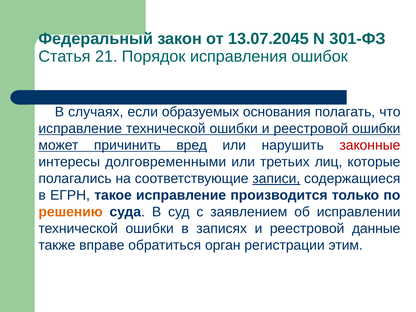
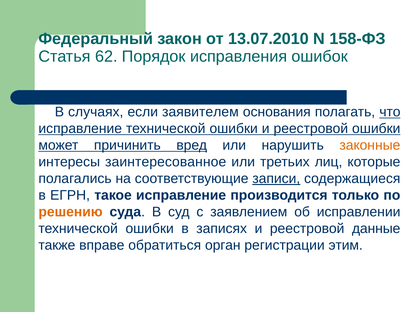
13.07.2045: 13.07.2045 -> 13.07.2010 (268, 39)
301-ФЗ: 301-ФЗ -> 158-ФЗ (358, 39)
21: 21 -> 62 (106, 56)
образуемых: образуемых -> заявителем (200, 112)
что underline: none -> present (390, 112)
законные colour: red -> orange (370, 145)
долговременными: долговременными -> заинтересованное (166, 162)
